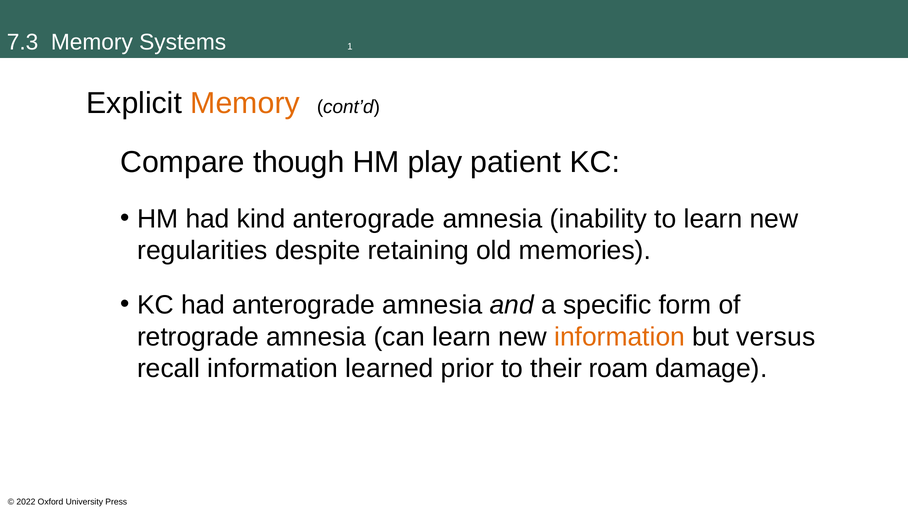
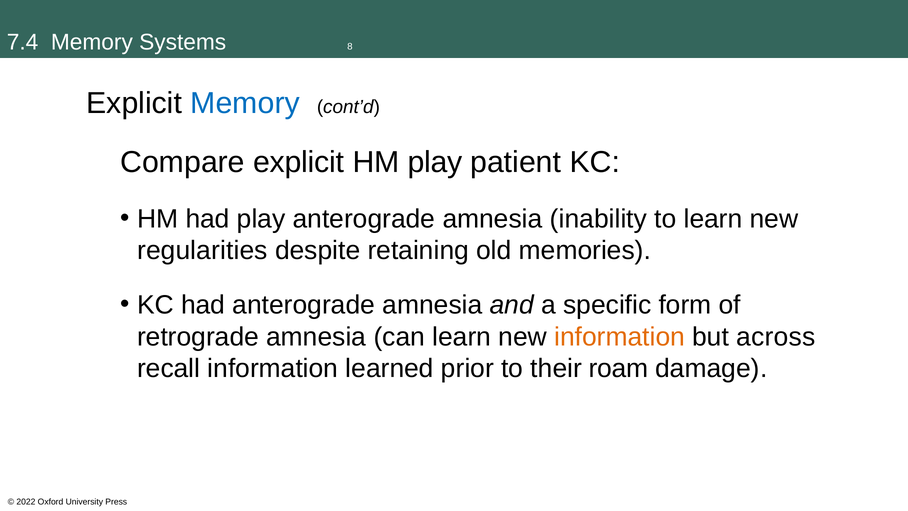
7.3: 7.3 -> 7.4 (23, 42)
1: 1 -> 8 (350, 47)
Memory colour: orange -> blue (245, 103)
Compare though: though -> explicit (299, 162)
had kind: kind -> play (261, 219)
versus: versus -> across (776, 337)
